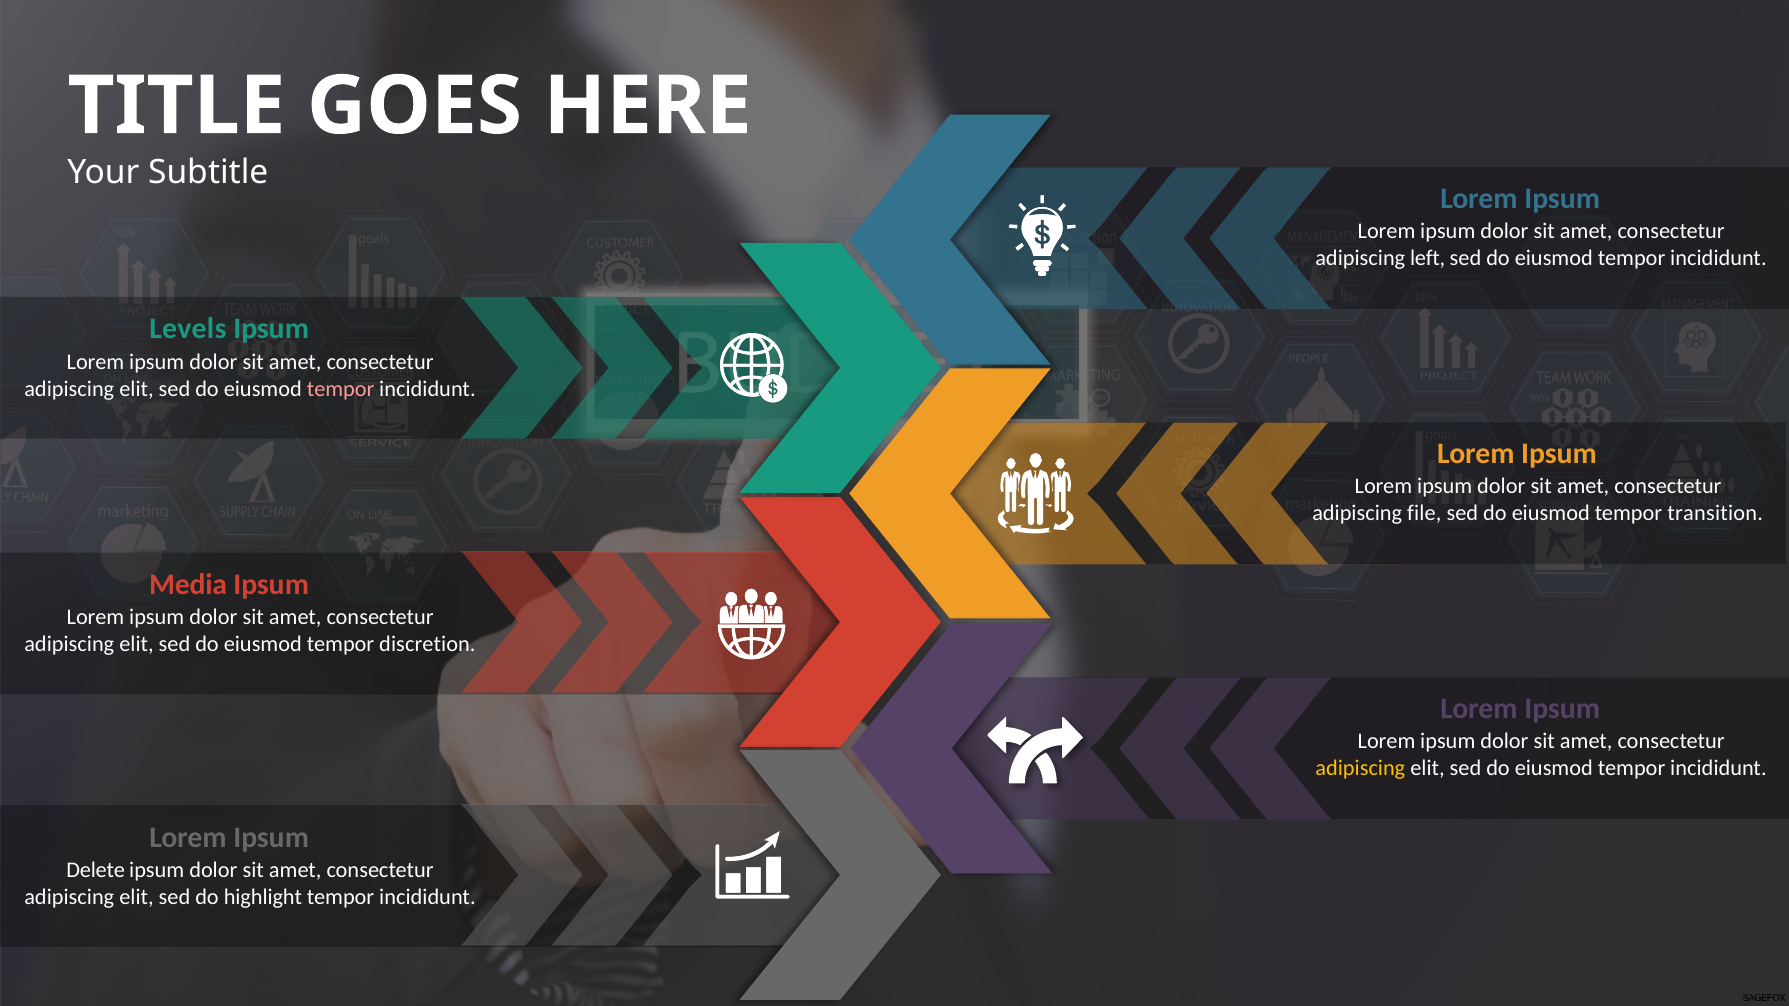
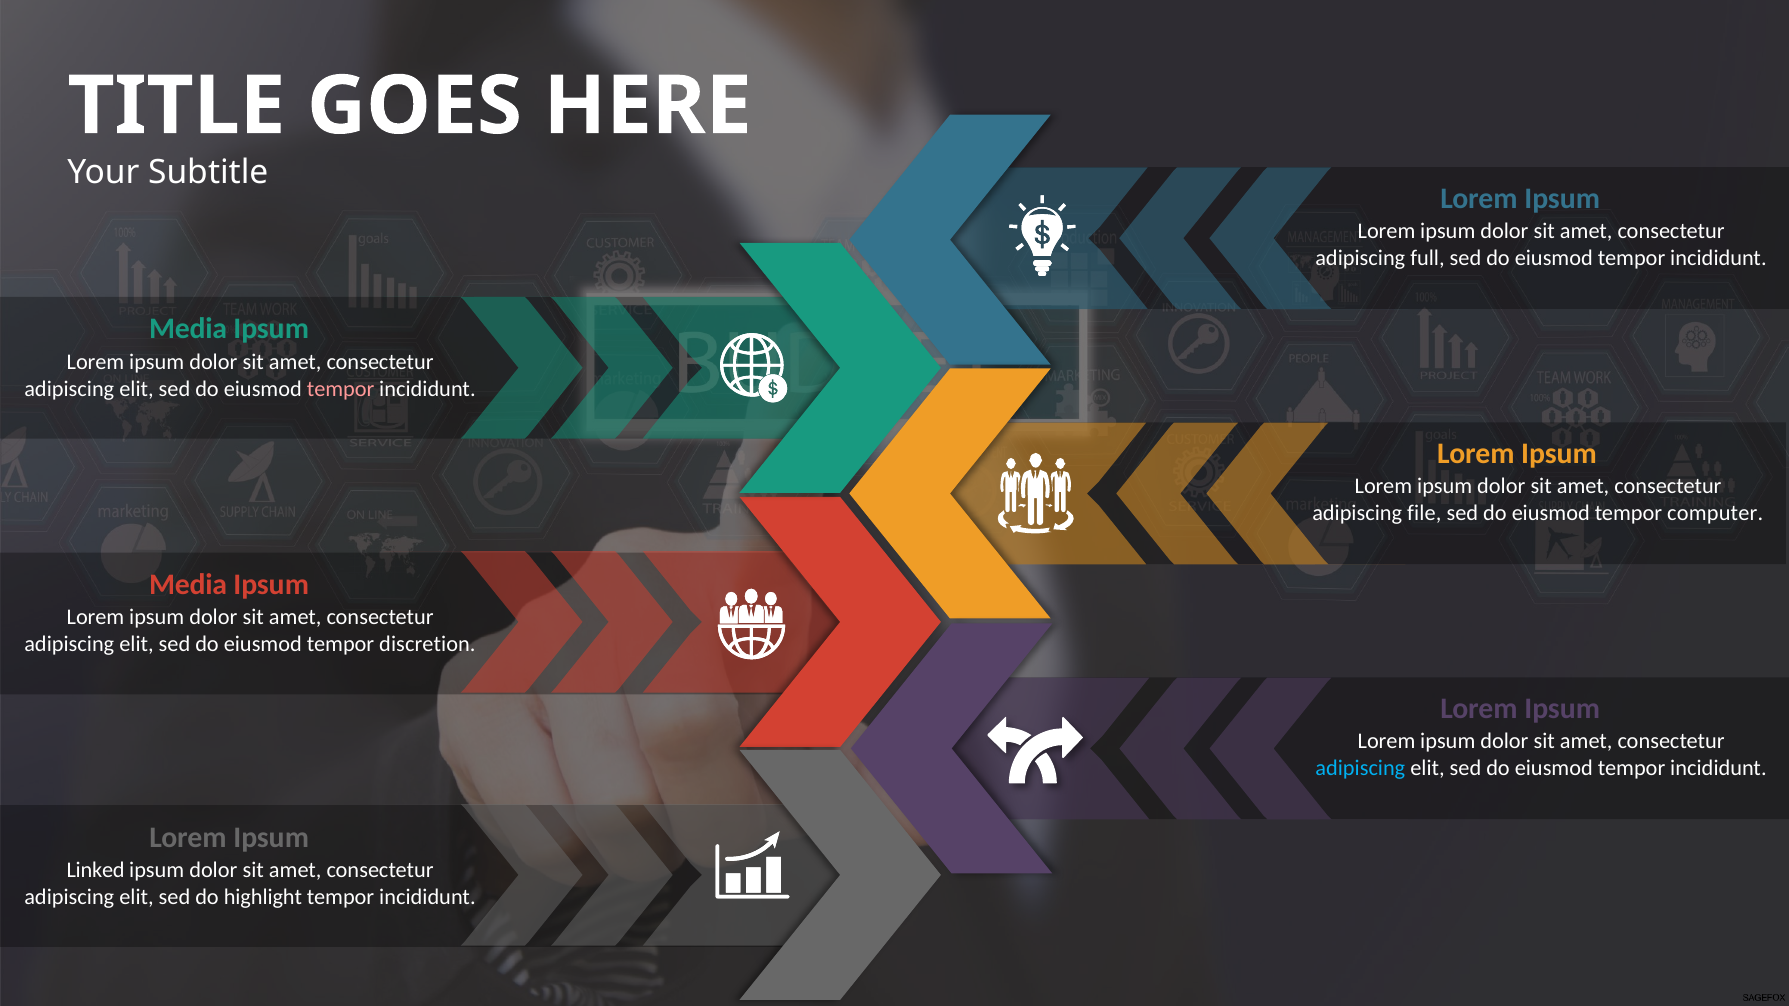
left: left -> full (1427, 258)
Levels: Levels -> Media (188, 329)
transition: transition -> computer (1715, 514)
adipiscing colour: yellow -> light blue (1360, 769)
Delete: Delete -> Linked (96, 871)
